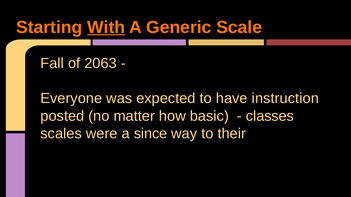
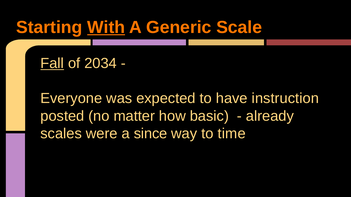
Fall underline: none -> present (52, 64)
2063: 2063 -> 2034 (101, 64)
classes: classes -> already (270, 116)
their: their -> time (232, 134)
